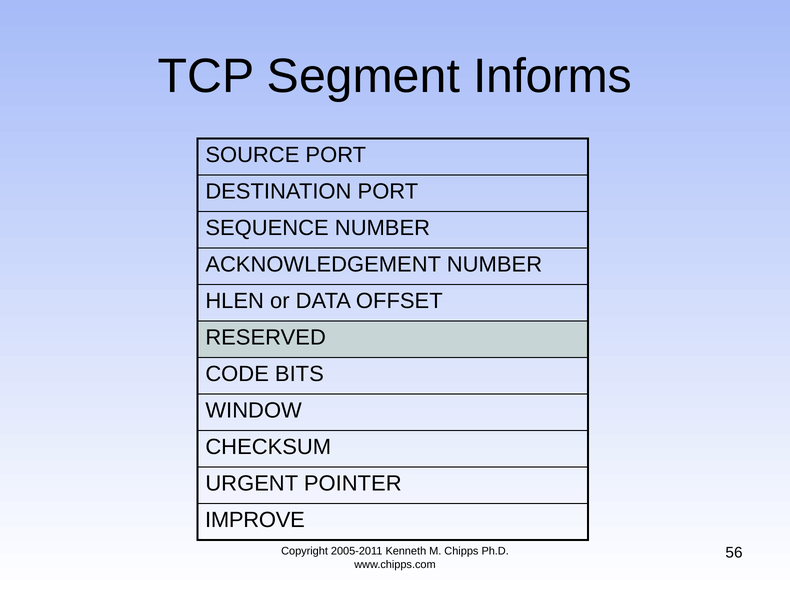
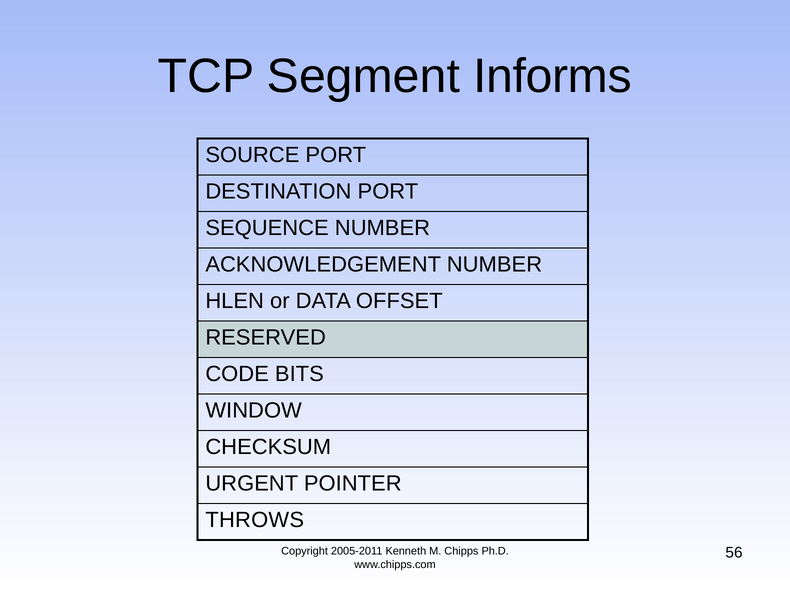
IMPROVE: IMPROVE -> THROWS (255, 520)
